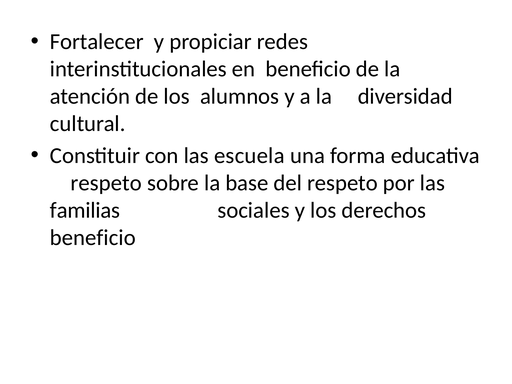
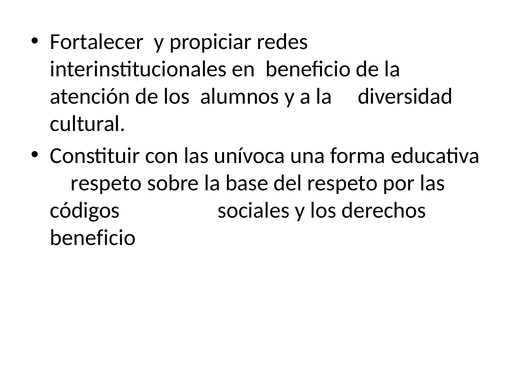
escuela: escuela -> unívoca (250, 156)
familias: familias -> códigos (85, 210)
